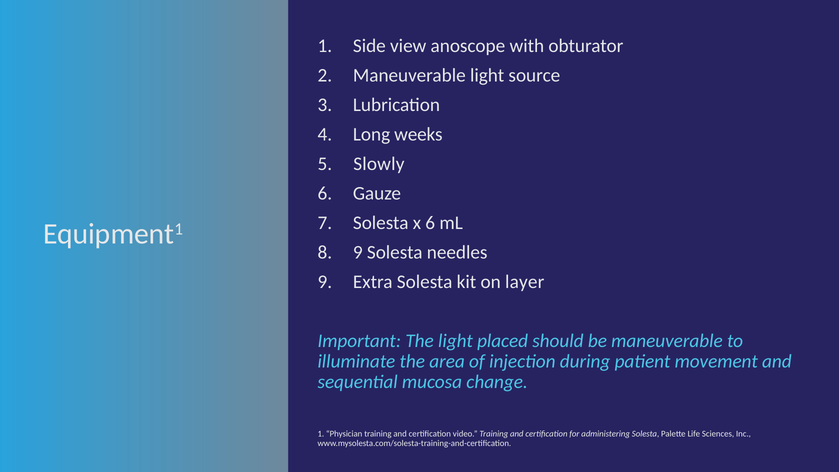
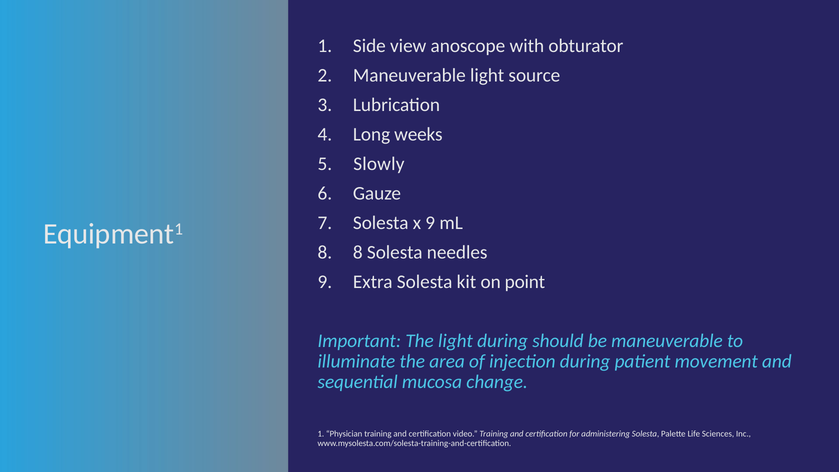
x 6: 6 -> 9 (430, 223)
9: 9 -> 8 (358, 252)
layer: layer -> point (525, 282)
light placed: placed -> during (503, 341)
